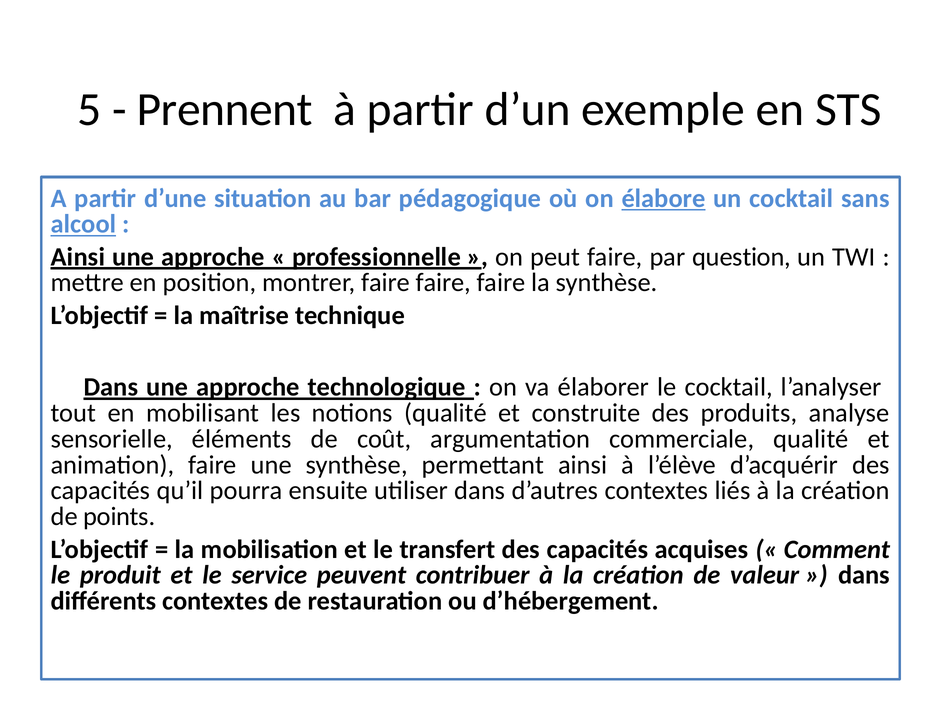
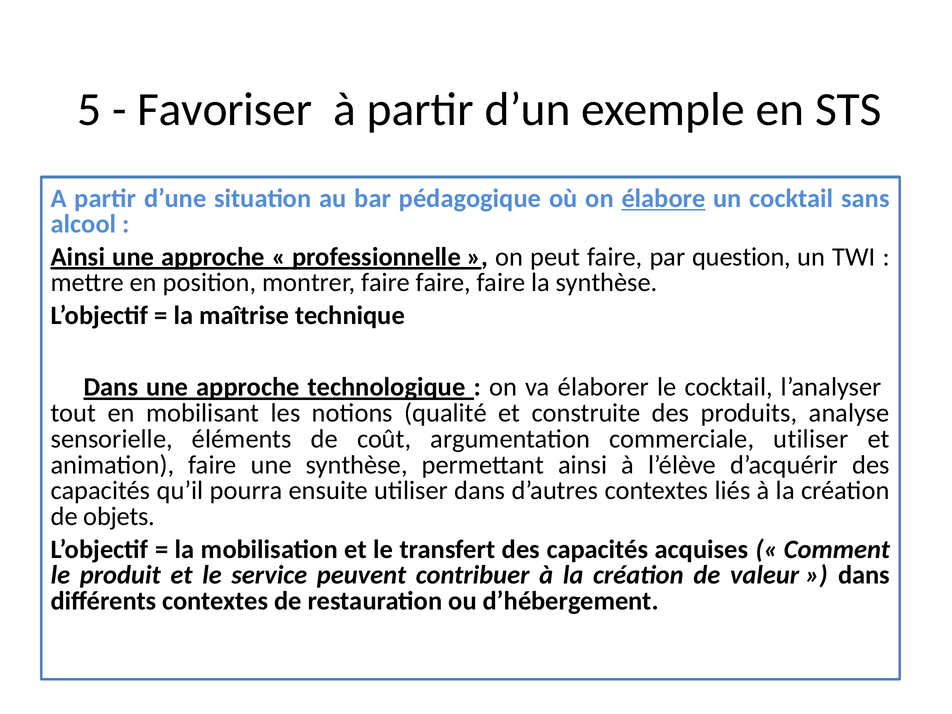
Prennent: Prennent -> Favoriser (225, 110)
alcool underline: present -> none (83, 224)
commerciale qualité: qualité -> utiliser (811, 439)
points: points -> objets (119, 517)
